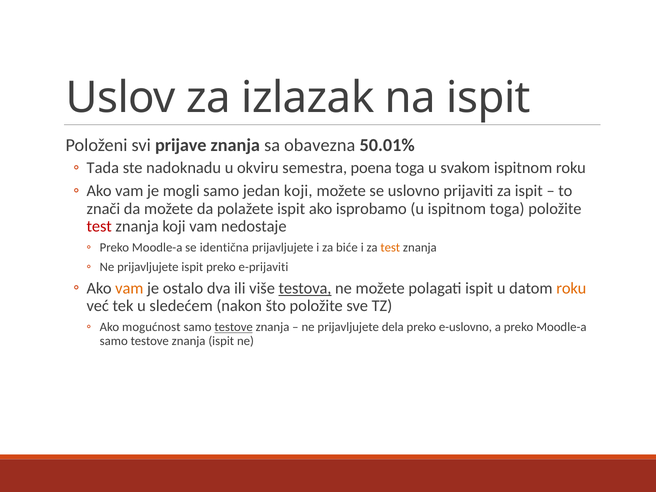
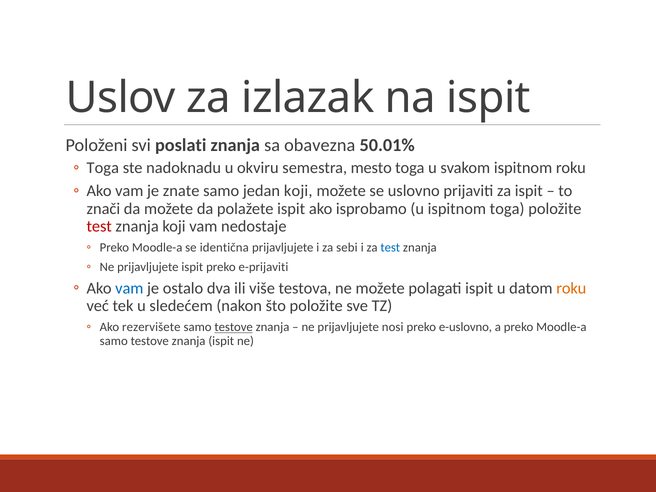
prijave: prijave -> poslati (181, 145)
Tada: Tada -> Toga (103, 168)
poena: poena -> mesto (371, 168)
mogli: mogli -> znate (181, 191)
biće: biće -> sebi (347, 248)
test colour: orange -> blue (390, 248)
vam colour: orange -> blue (129, 288)
testova underline: present -> none (305, 288)
mogućnost: mogućnost -> rezervišete (151, 327)
dela: dela -> nosi (393, 327)
